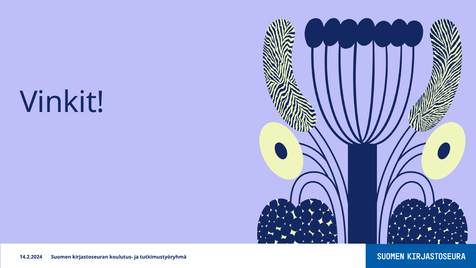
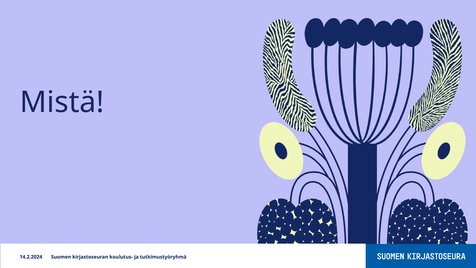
Vinkit: Vinkit -> Mistä (62, 102)
